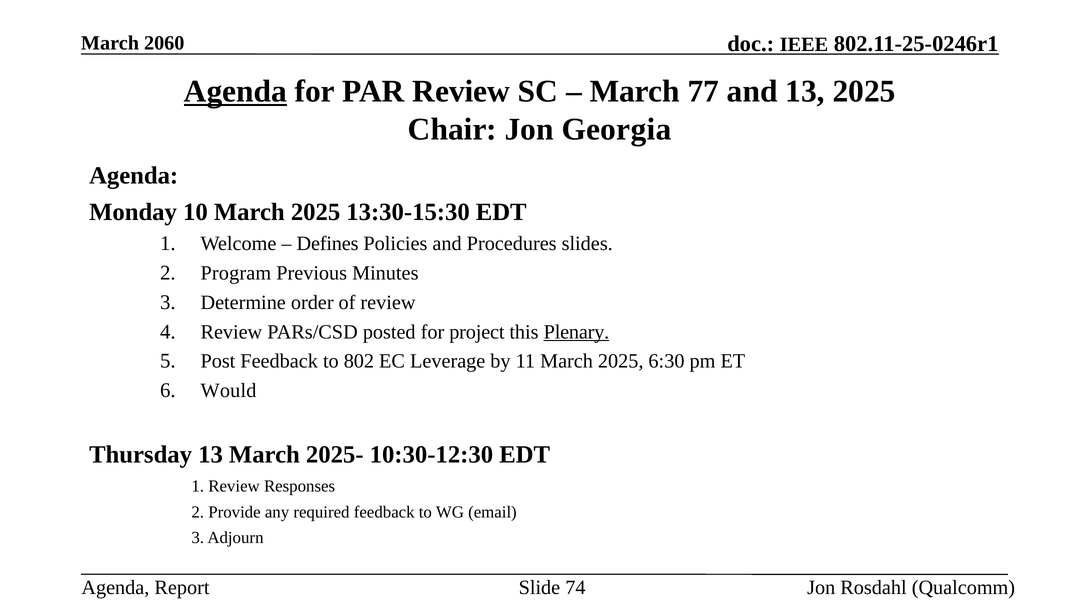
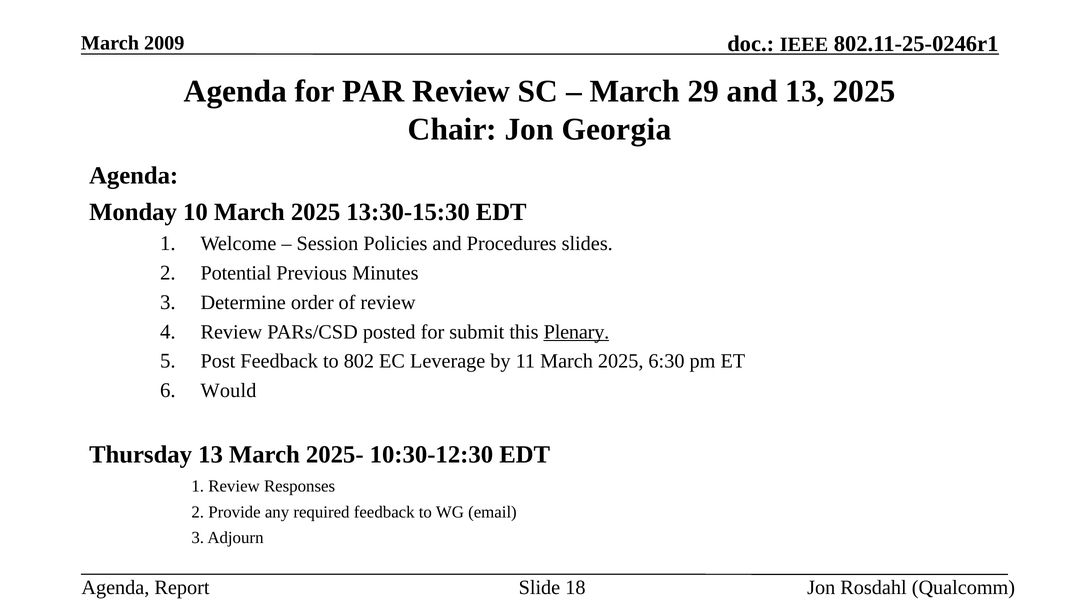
2060: 2060 -> 2009 (164, 43)
Agenda underline: present -> none (235, 91)
77: 77 -> 29 (703, 91)
Defines: Defines -> Session (327, 243)
Program: Program -> Potential (236, 273)
project: project -> submit (477, 332)
74: 74 -> 18 (575, 587)
